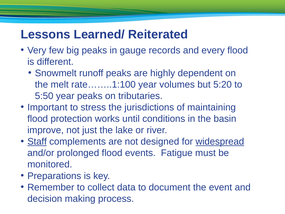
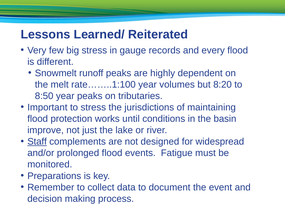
big peaks: peaks -> stress (94, 50)
5:20: 5:20 -> 8:20 (222, 84)
5:50: 5:50 -> 8:50 (44, 96)
widespread underline: present -> none (220, 141)
